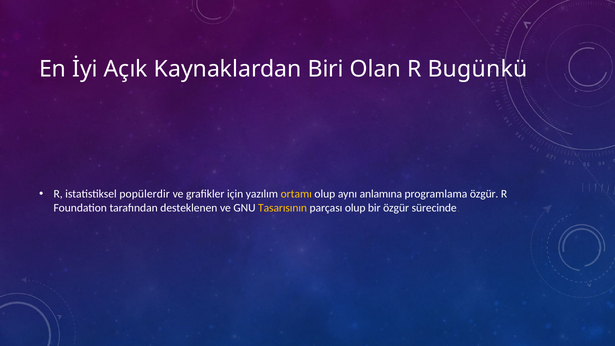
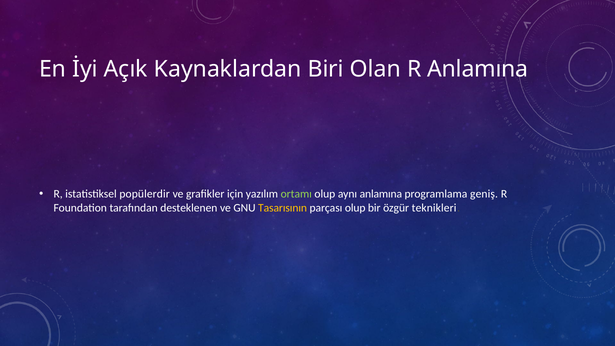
R Bugünkü: Bugünkü -> Anlamına (478, 69)
ortamı colour: yellow -> light green (296, 194)
programlama özgür: özgür -> geniş (484, 194)
sürecinde: sürecinde -> teknikleri (434, 208)
